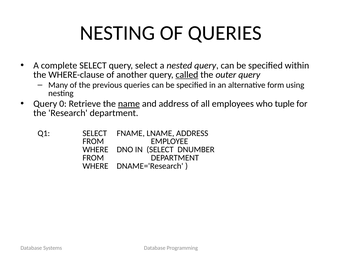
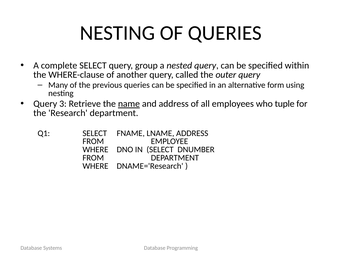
query select: select -> group (146, 66)
called underline: present -> none (187, 75)
0: 0 -> 3 (63, 104)
